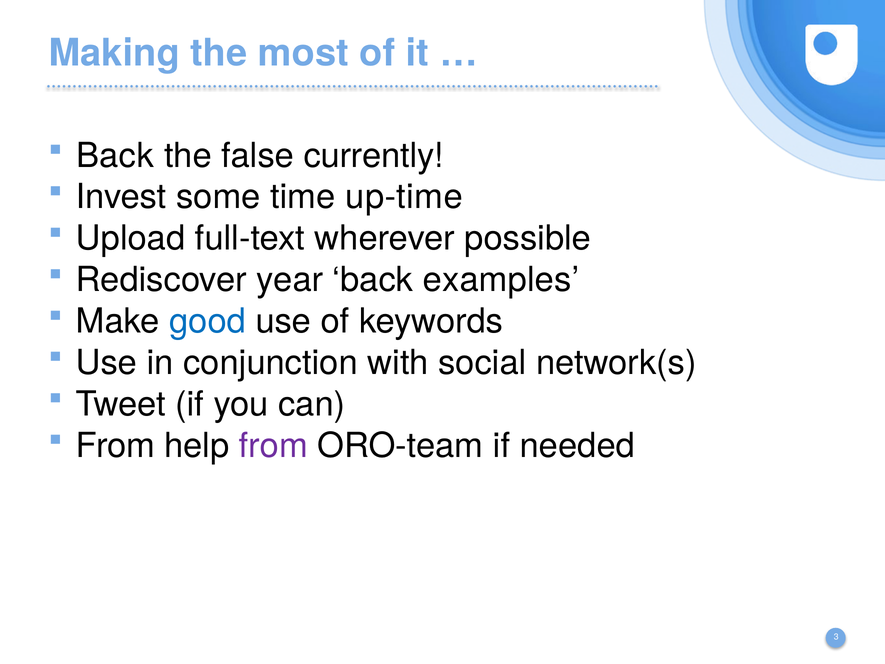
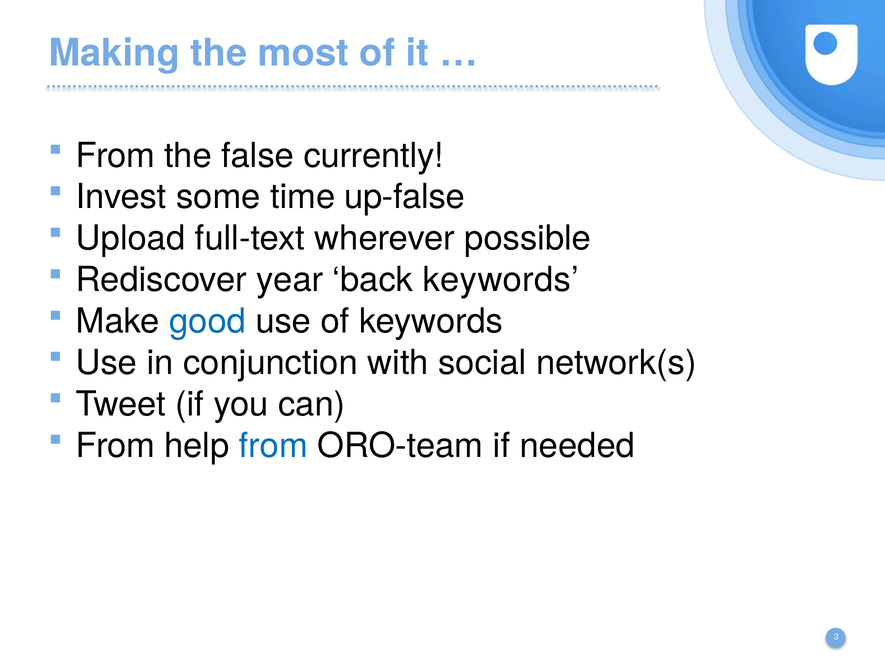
Back: Back -> From (115, 156)
up-time: up-time -> up-false (404, 197)
back examples: examples -> keywords (501, 280)
from colour: purple -> blue (273, 446)
